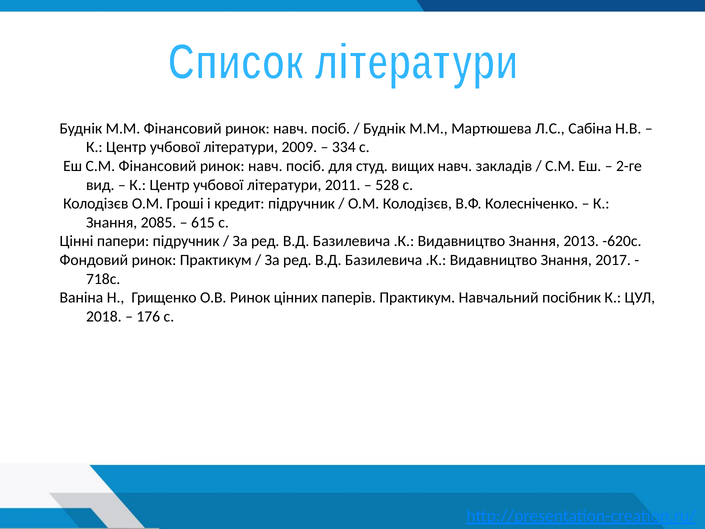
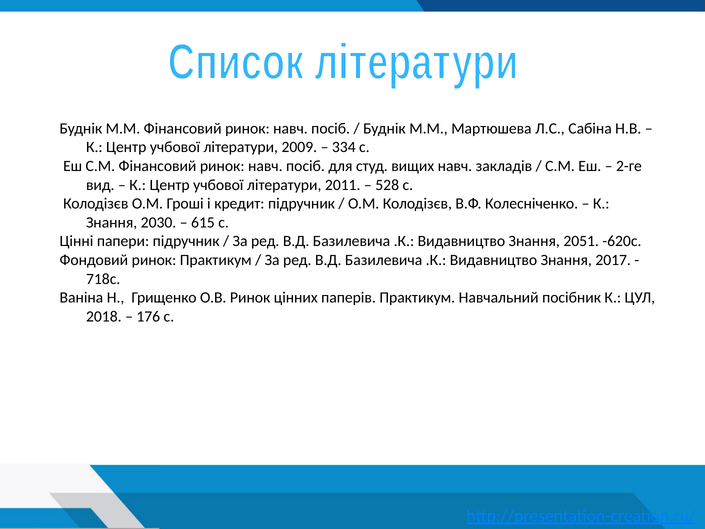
2085: 2085 -> 2030 (159, 222)
2013: 2013 -> 2051 (581, 241)
